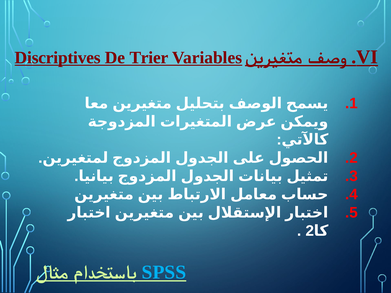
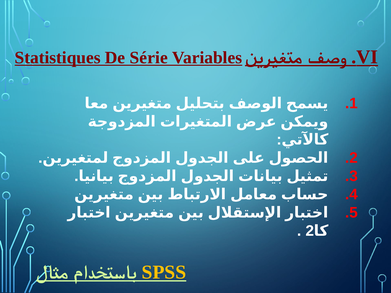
Discriptives: Discriptives -> Statistiques (58, 58)
Trier: Trier -> Série (149, 58)
SPSS colour: light blue -> yellow (164, 272)
